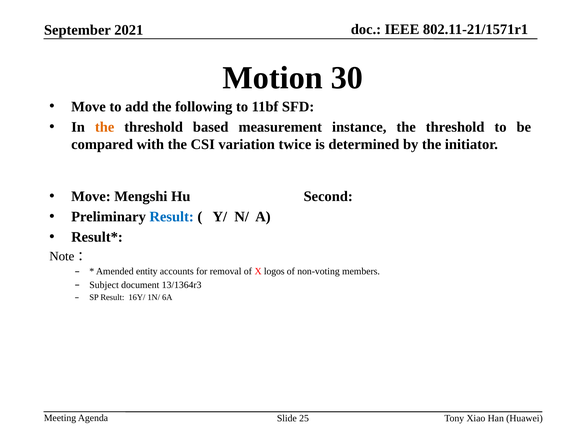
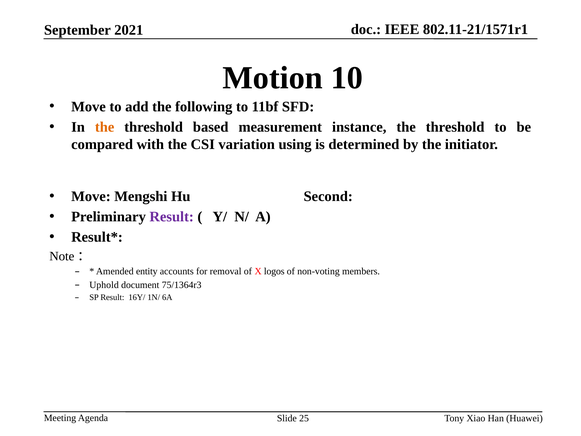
30: 30 -> 10 (347, 78)
twice: twice -> using (295, 144)
Result colour: blue -> purple (172, 217)
Subject: Subject -> Uphold (104, 285)
13/1364r3: 13/1364r3 -> 75/1364r3 (182, 285)
